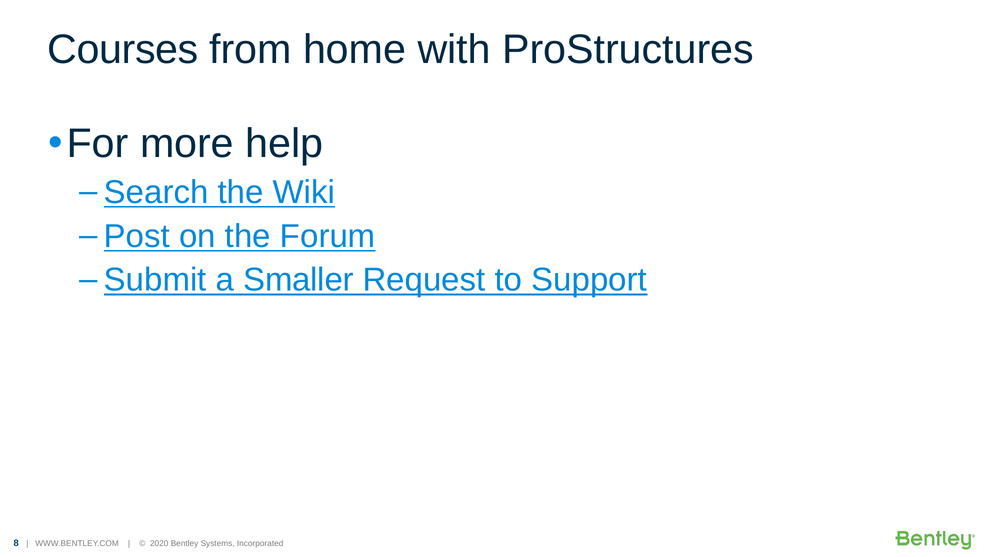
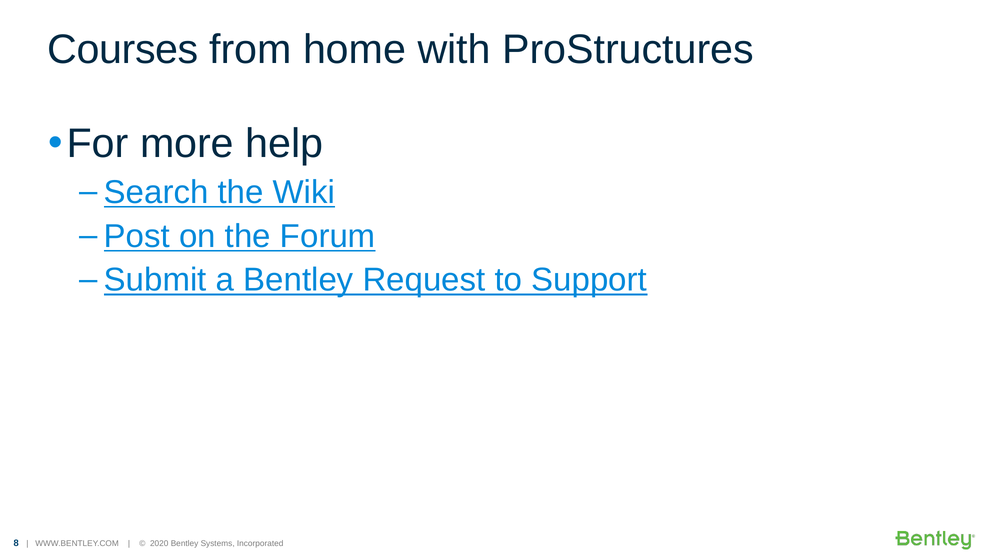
a Smaller: Smaller -> Bentley (298, 280)
